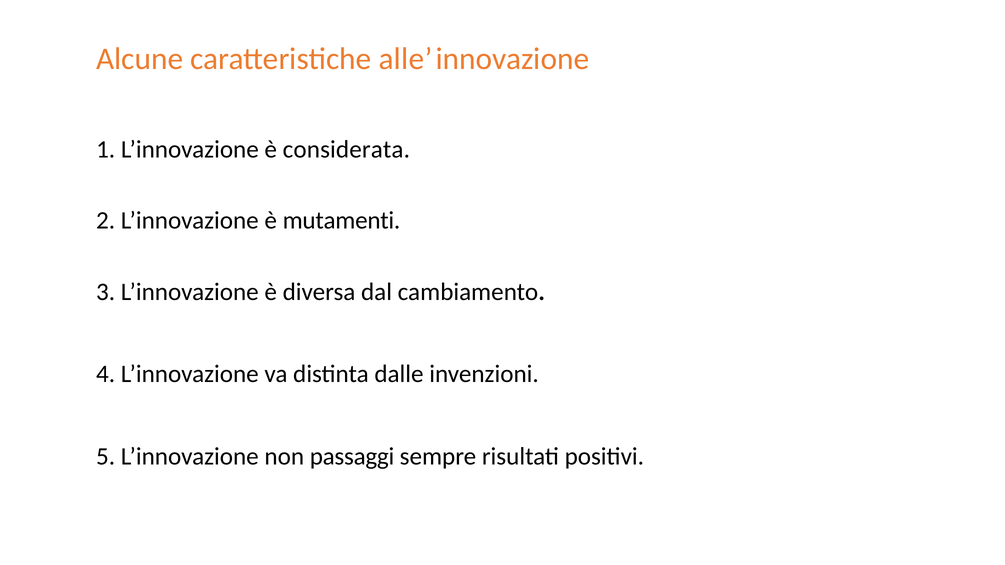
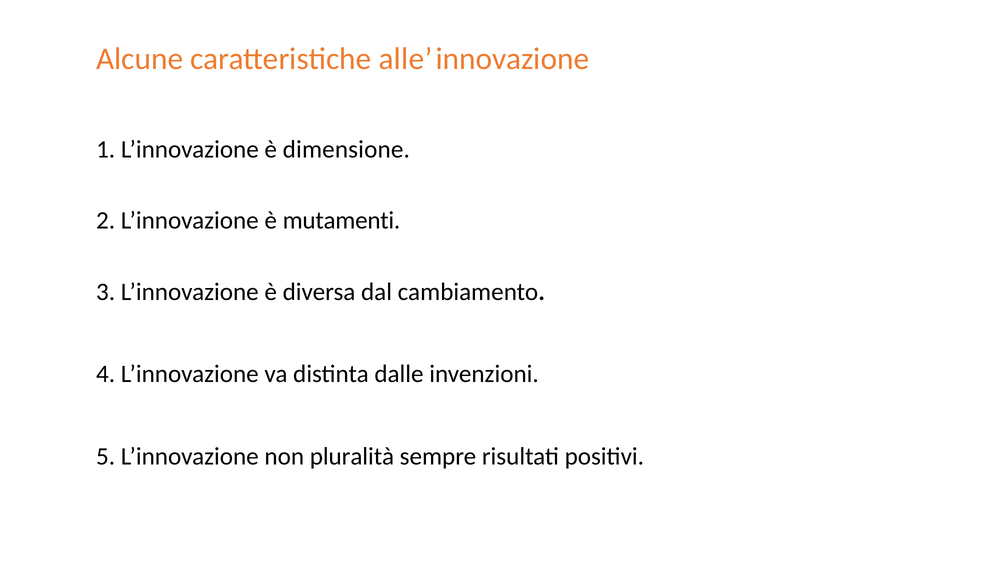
considerata: considerata -> dimensione (346, 150)
passaggi: passaggi -> pluralità (352, 457)
